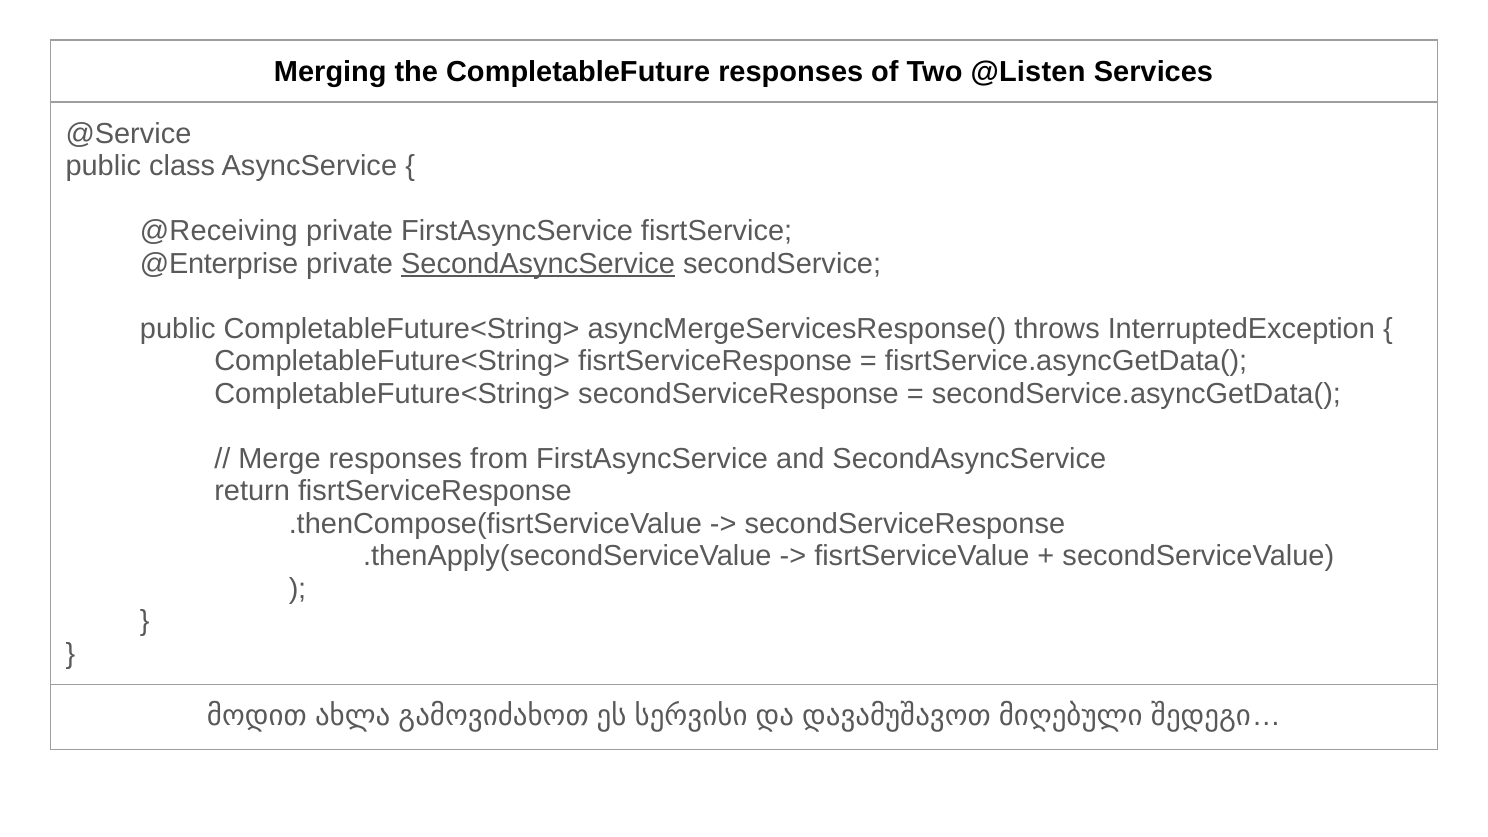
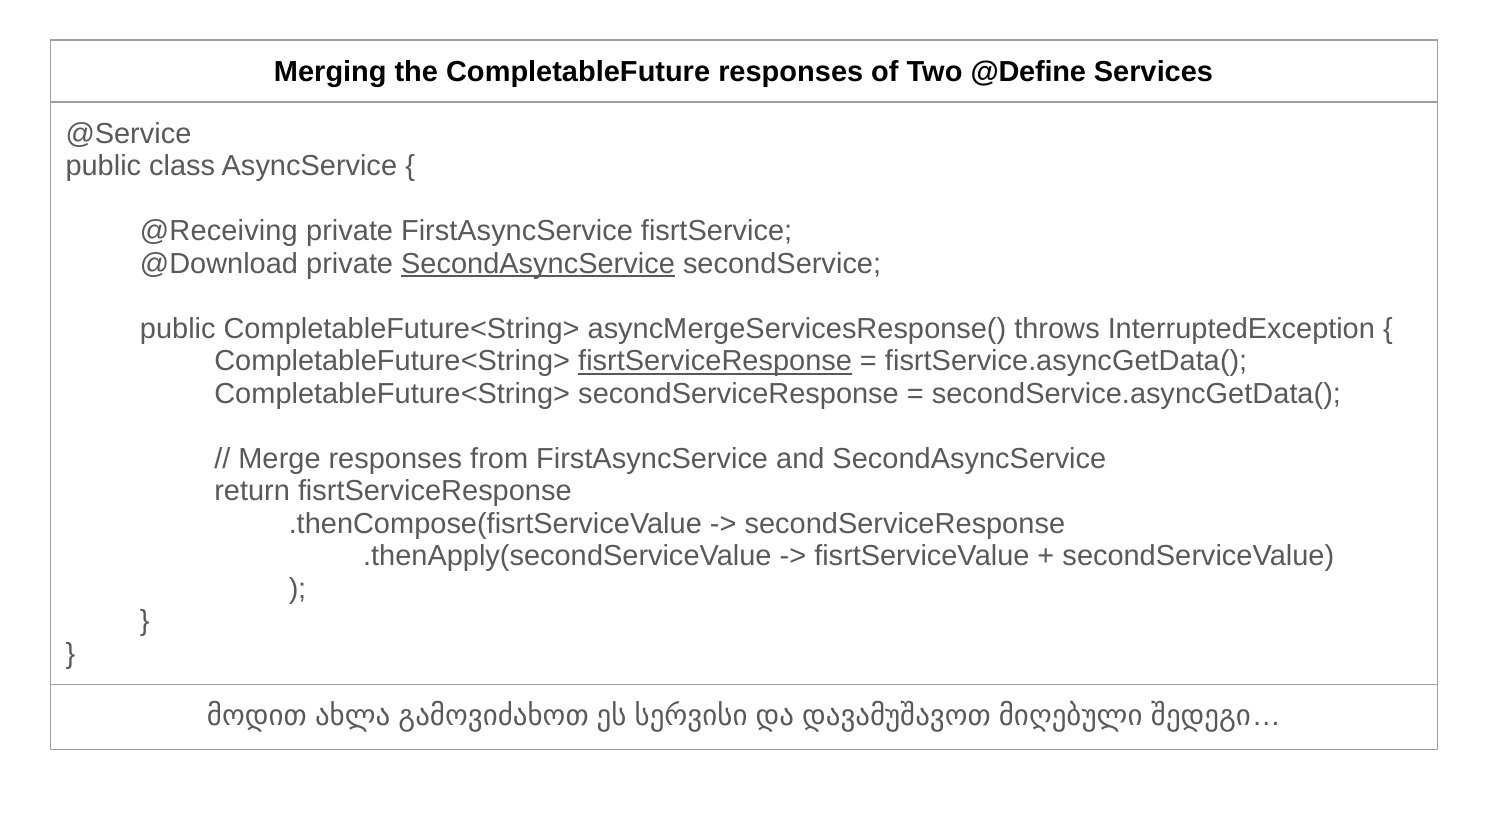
@Listen: @Listen -> @Define (1028, 72)
@Enterprise: @Enterprise -> @Download (219, 264)
fisrtServiceResponse underline: none -> present (715, 361)
